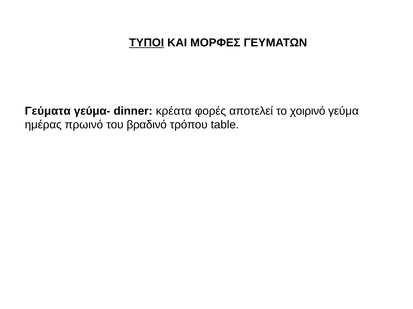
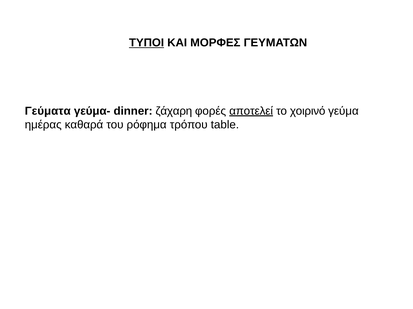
κρέατα: κρέατα -> ζάχαρη (174, 111)
αποτελεί underline: none -> present (251, 111)
πρωινό: πρωινό -> καθαρά (84, 125)
βραδινό: βραδινό -> ρόφημα (147, 125)
